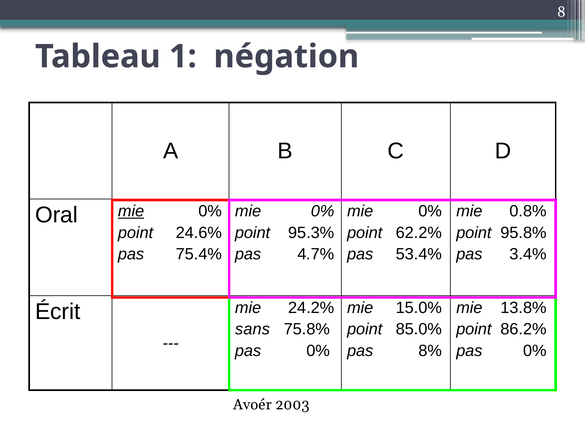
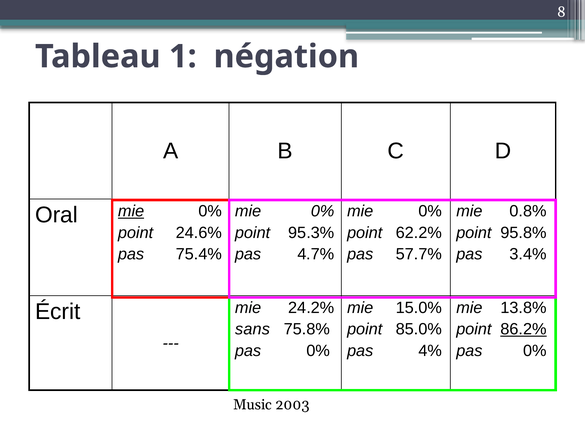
53.4%: 53.4% -> 57.7% (419, 254)
86.2% underline: none -> present (524, 329)
8%: 8% -> 4% (430, 350)
Avoér: Avoér -> Music (253, 404)
